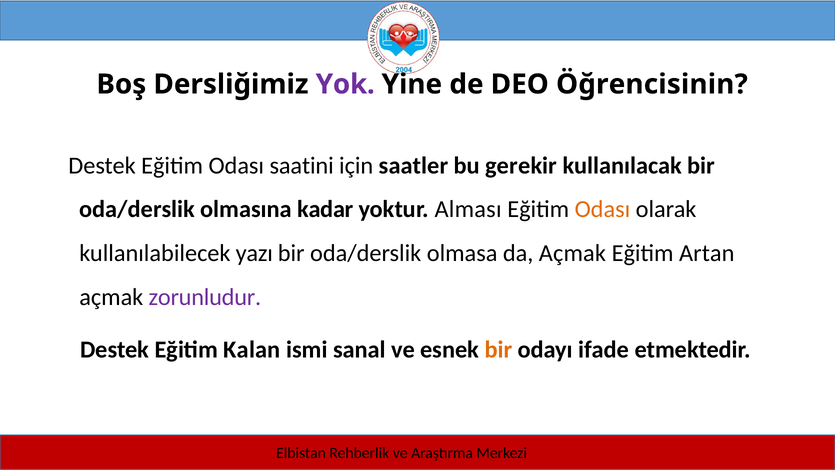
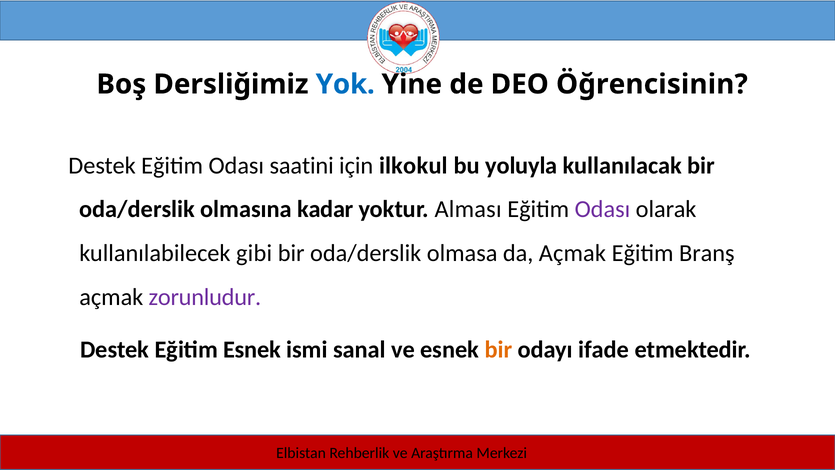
Yok colour: purple -> blue (345, 84)
saatler: saatler -> ilkokul (413, 165)
gerekir: gerekir -> yoluyla (521, 165)
Odası colour: orange -> purple (602, 209)
yazı: yazı -> gibi (254, 253)
Artan: Artan -> Branş (707, 253)
Eğitim Kalan: Kalan -> Esnek (252, 350)
